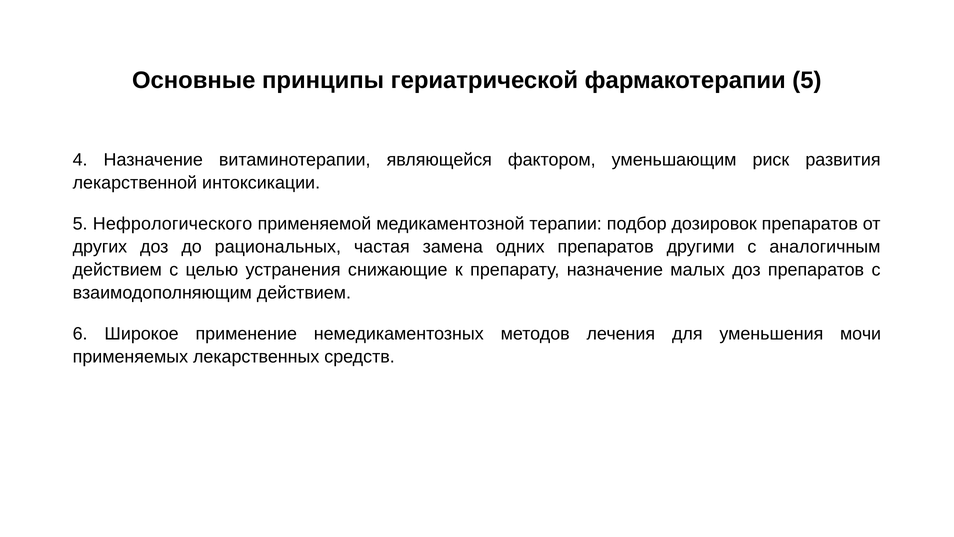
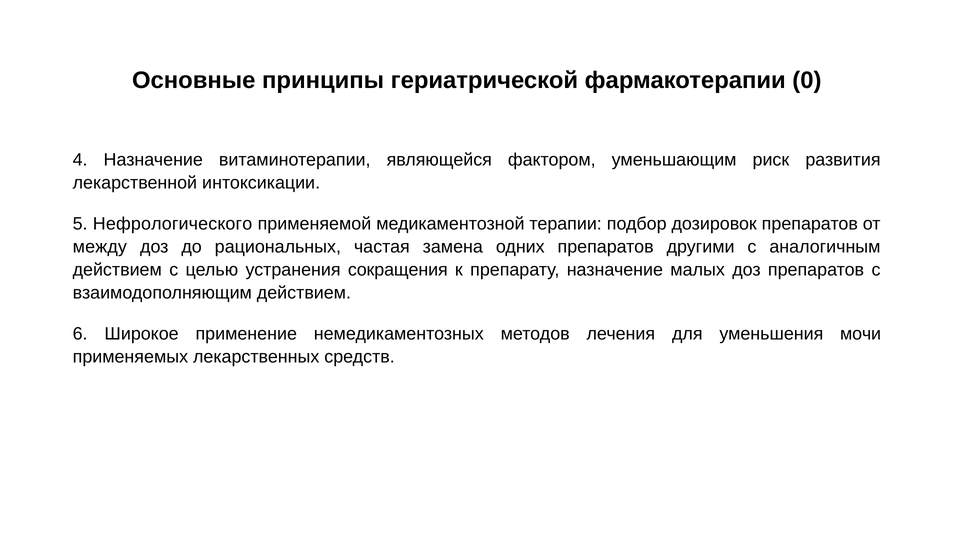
фармакотерапии 5: 5 -> 0 (807, 80)
других: других -> между (100, 247)
снижающие: снижающие -> сокращения (398, 270)
